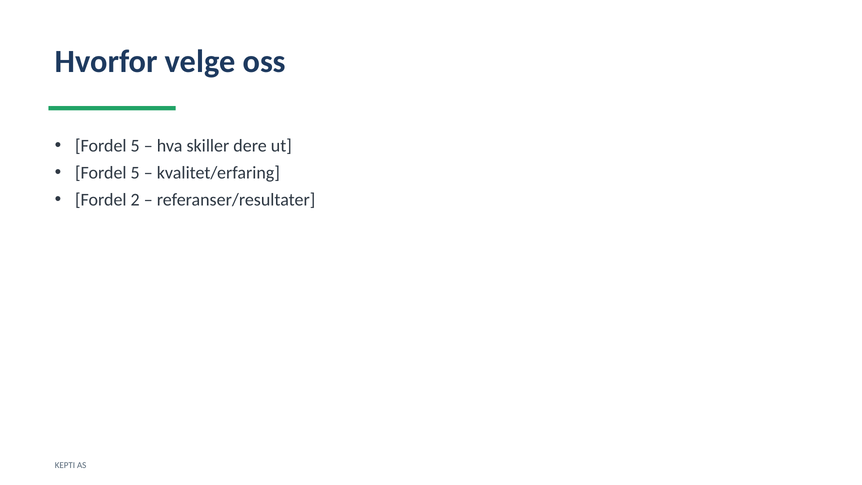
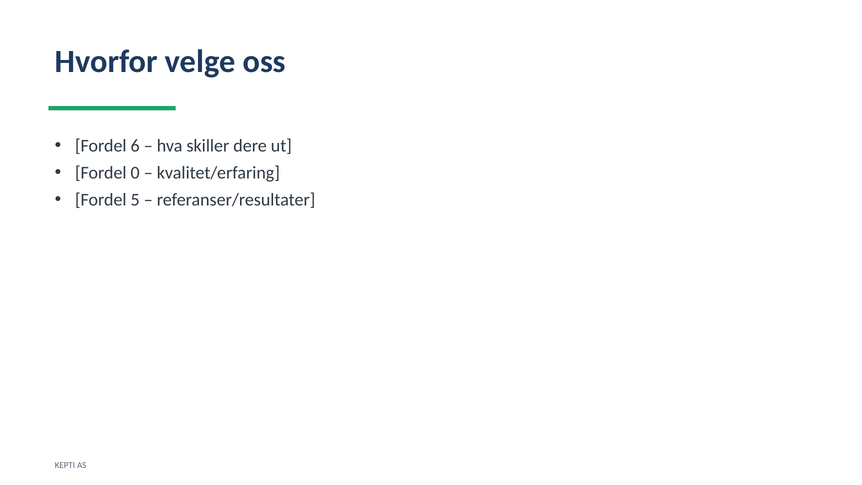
5: 5 -> 6 (135, 146)
5: 5 -> 0 (135, 173)
2: 2 -> 5 (135, 200)
